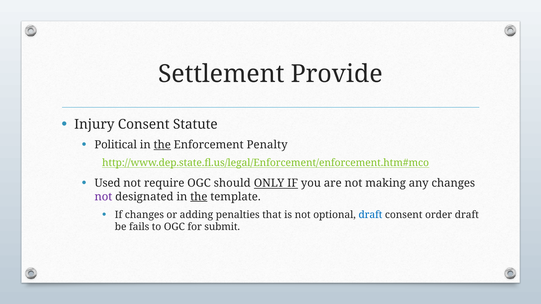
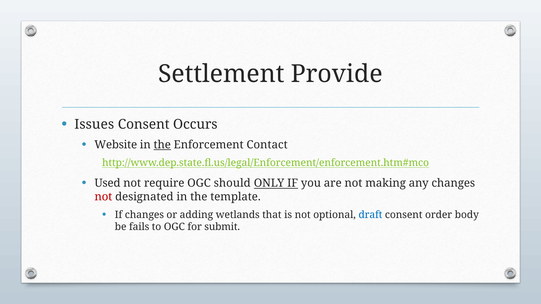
Injury: Injury -> Issues (94, 125)
Statute: Statute -> Occurs (195, 125)
Political: Political -> Website (116, 145)
Penalty: Penalty -> Contact (267, 145)
not colour: purple -> red (103, 197)
the underline: present -> none (199, 197)
penalties: penalties -> wetlands (238, 215)
order draft: draft -> body (467, 215)
